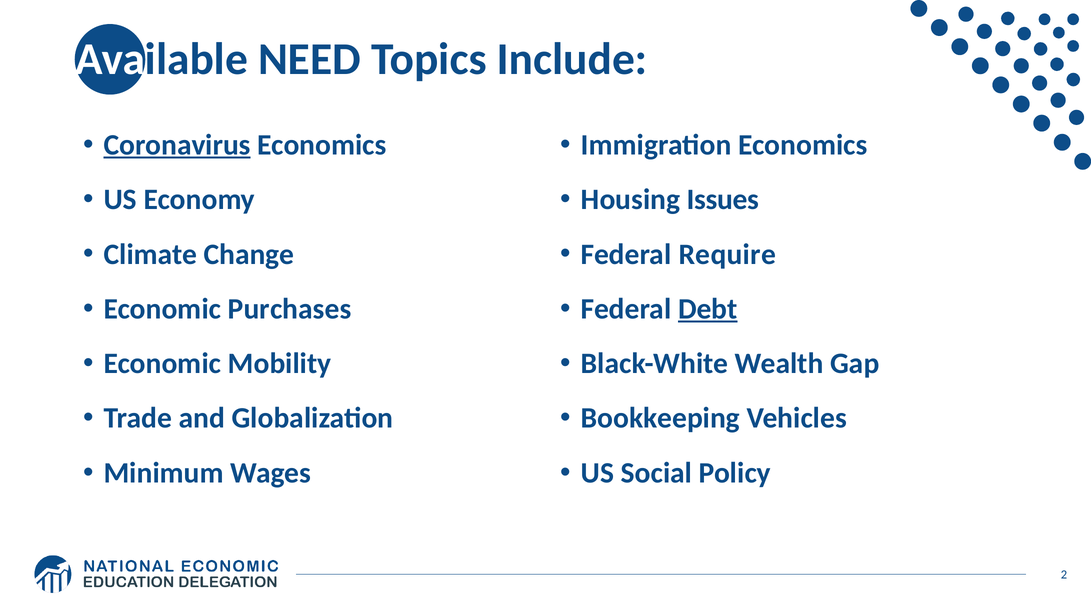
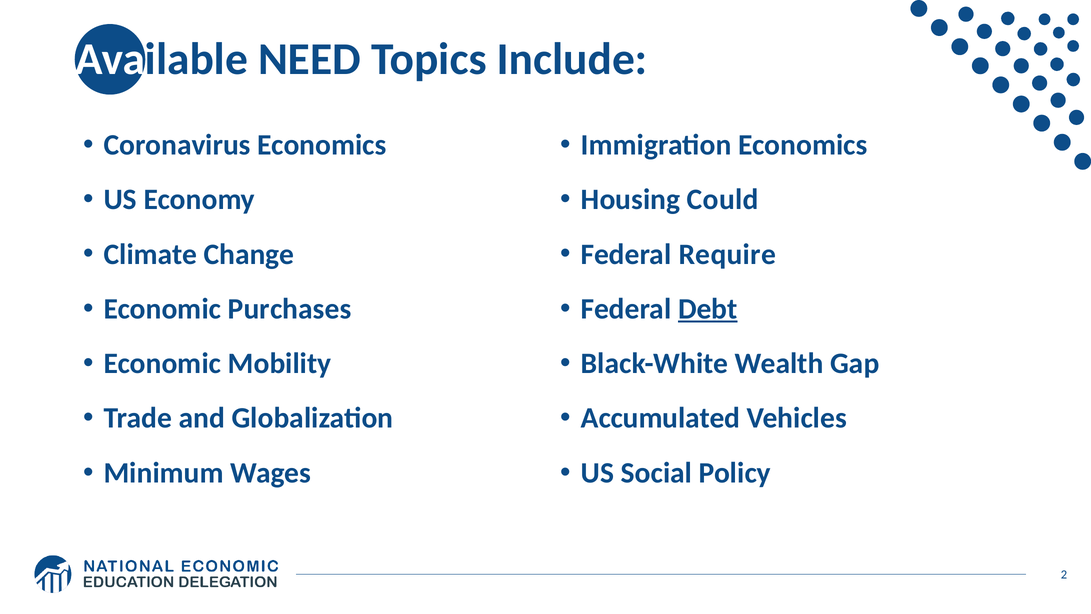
Coronavirus underline: present -> none (177, 145)
Issues: Issues -> Could (723, 199)
Bookkeeping: Bookkeeping -> Accumulated (660, 418)
